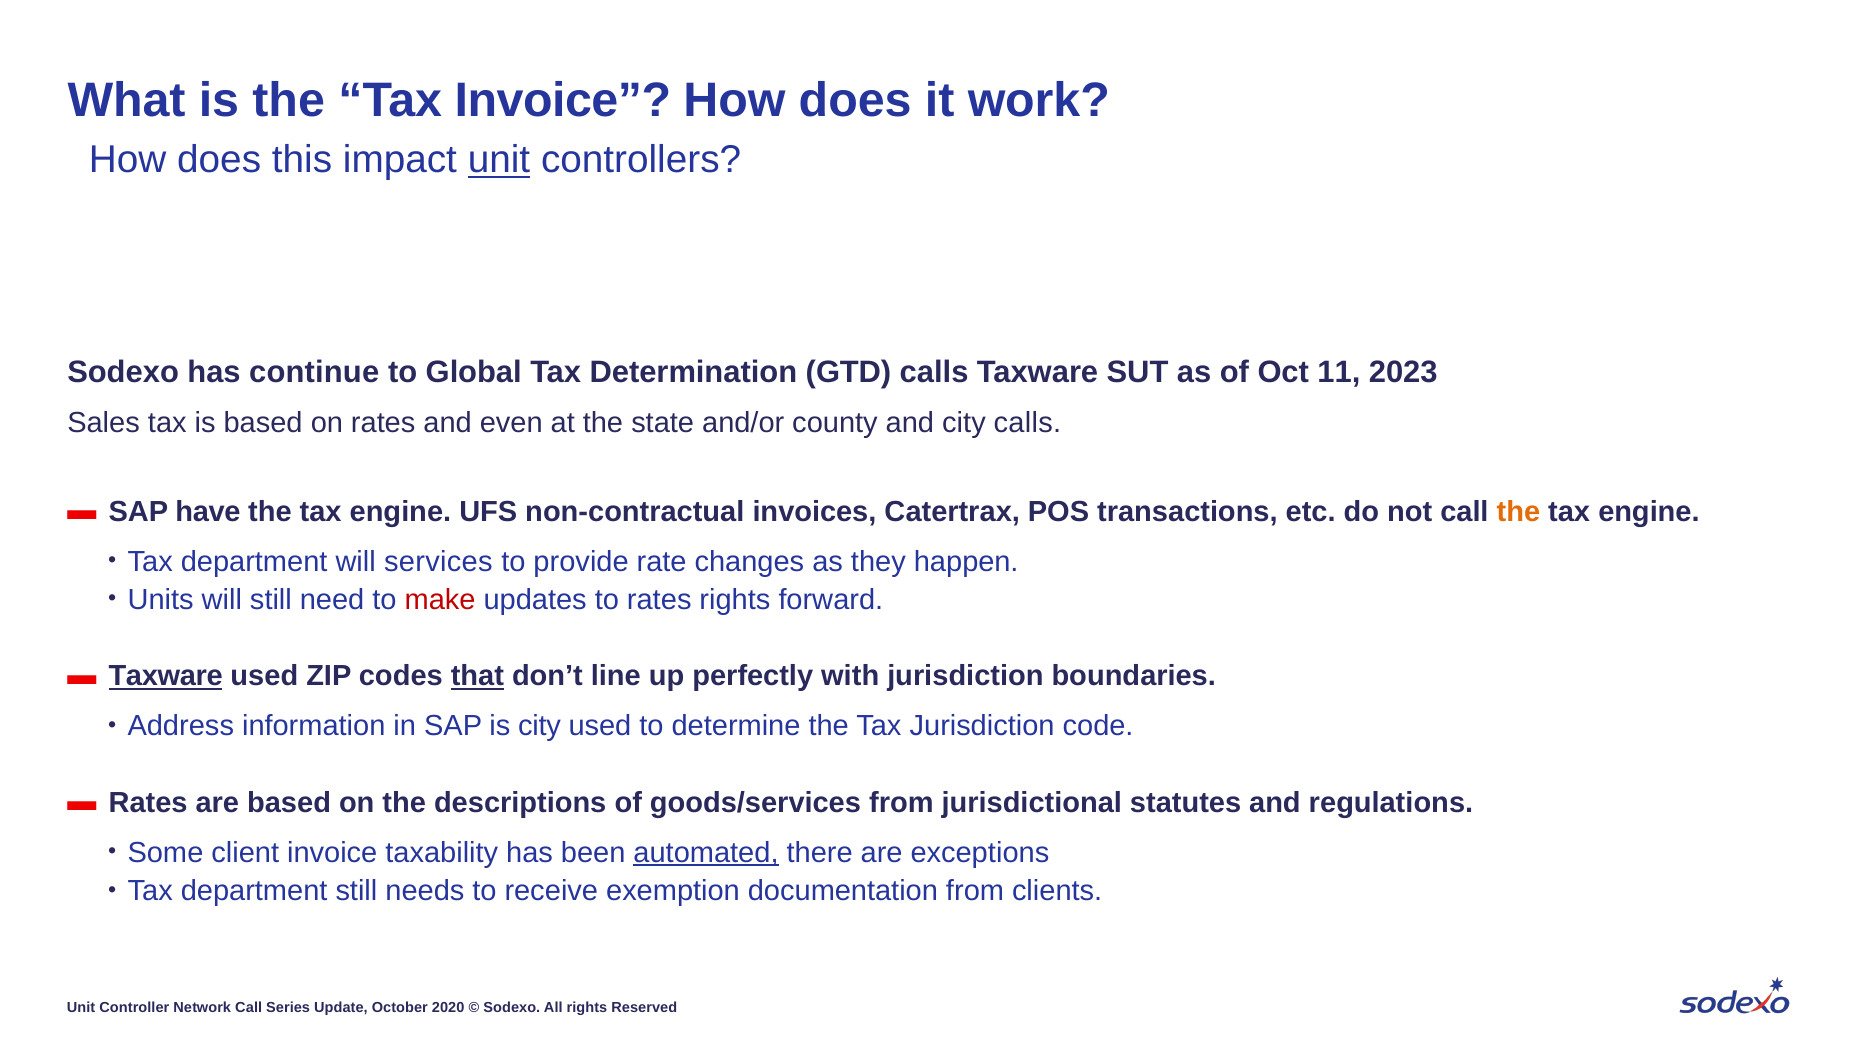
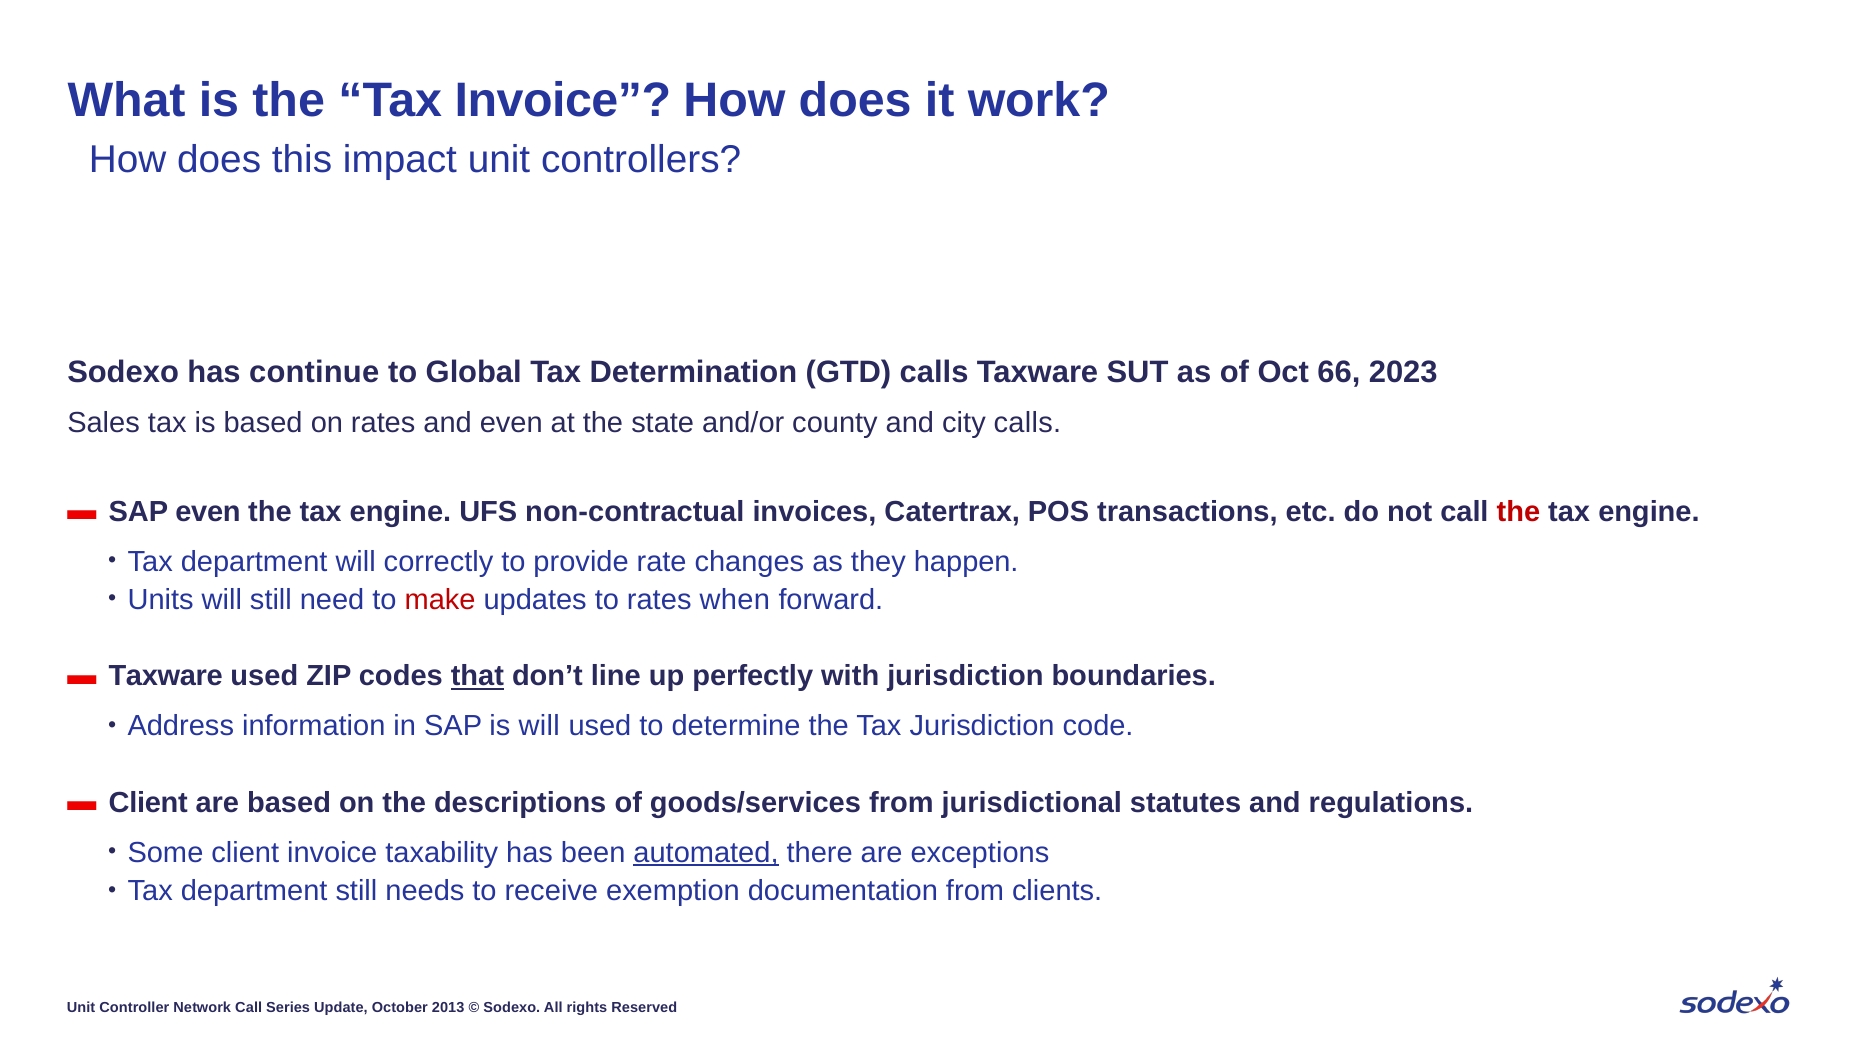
unit underline: present -> none (499, 160)
11: 11 -> 66 (1339, 373)
SAP have: have -> even (208, 512)
the colour: orange -> red (1518, 512)
services: services -> correctly (439, 562)
rates rights: rights -> when (735, 600)
Taxware underline: present -> none (166, 676)
is city: city -> will (539, 726)
Rates: Rates -> Client (148, 803)
2020: 2020 -> 2013 (448, 1008)
